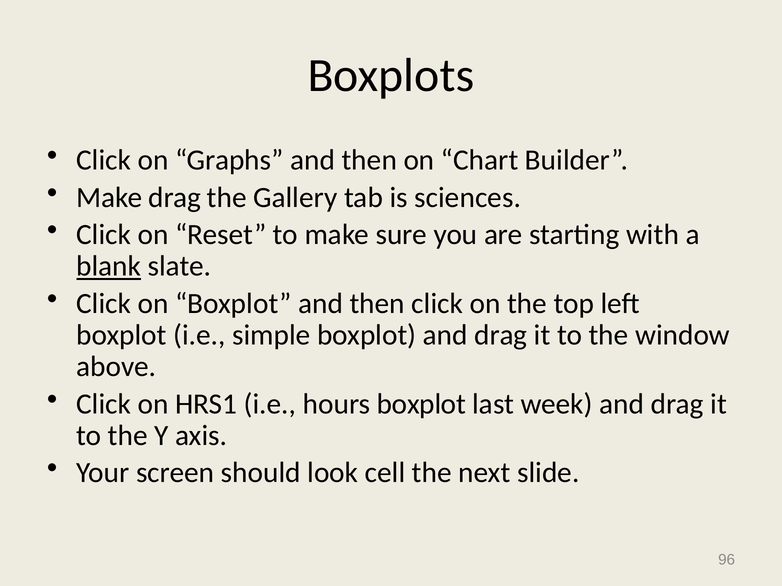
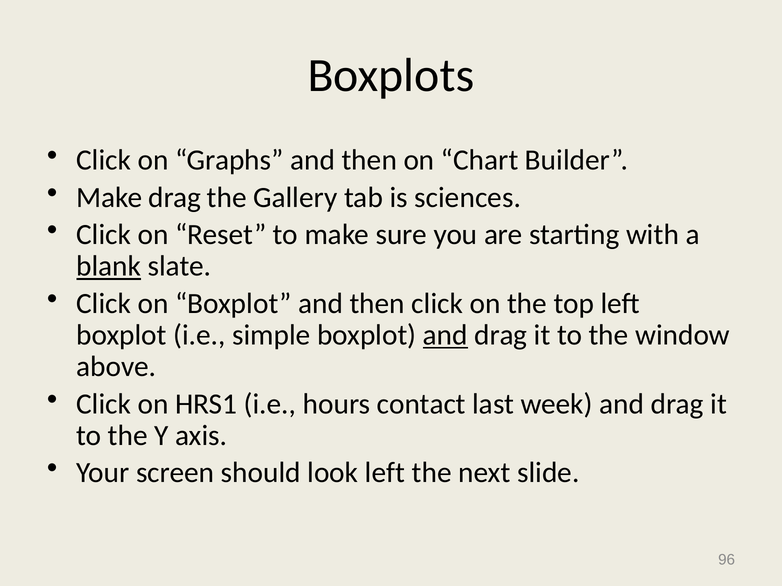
and underline: none -> present (445, 335)
hours boxplot: boxplot -> contact (421, 404)
look cell: cell -> left (385, 473)
